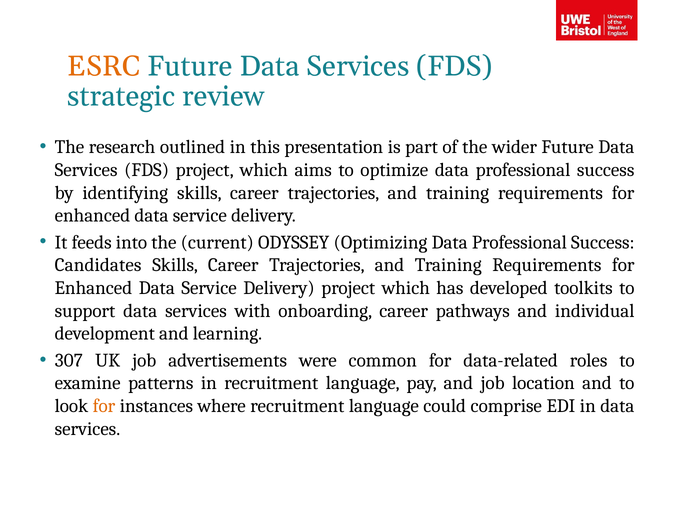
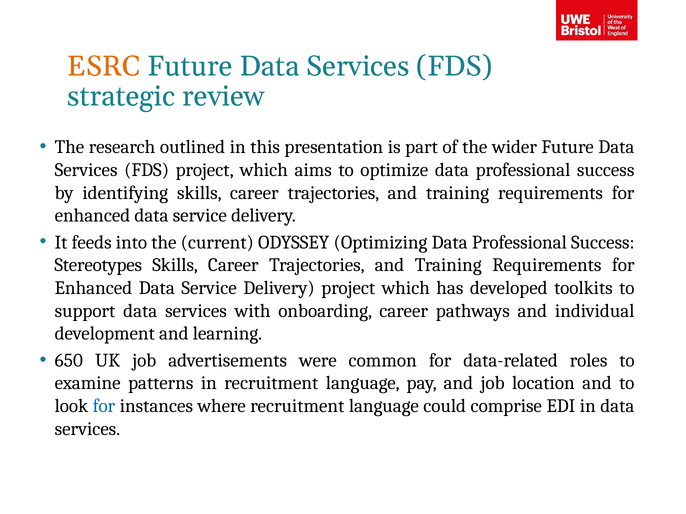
Candidates: Candidates -> Stereotypes (98, 265)
307: 307 -> 650 (69, 361)
for colour: orange -> blue (104, 406)
